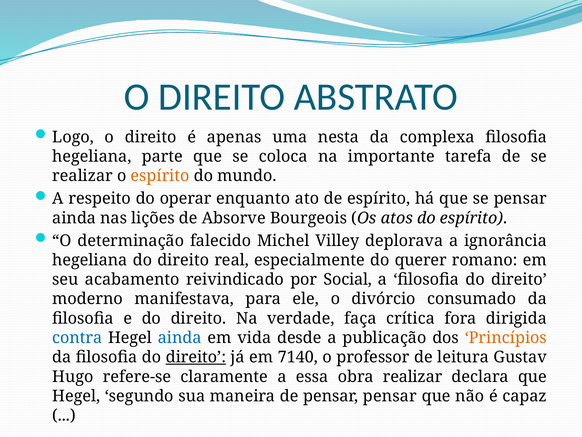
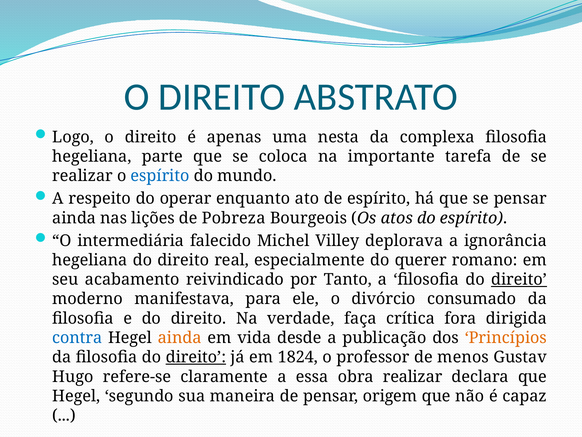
espírito colour: orange -> blue (160, 176)
Absorve: Absorve -> Pobreza (234, 218)
determinação: determinação -> intermediária (131, 240)
Social: Social -> Tanto (348, 279)
direito underline: none -> present (519, 279)
ainda colour: blue -> orange (180, 337)
7140: 7140 -> 1824 (298, 357)
leitura: leitura -> menos (463, 357)
pensar pensar: pensar -> origem (390, 396)
